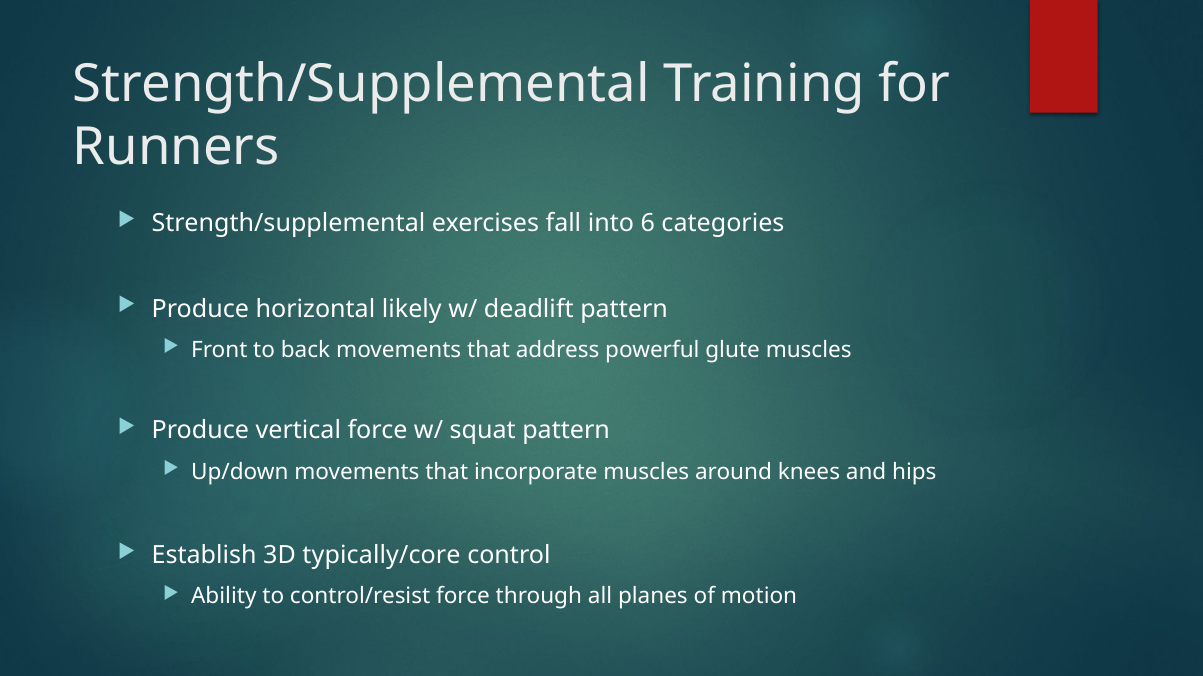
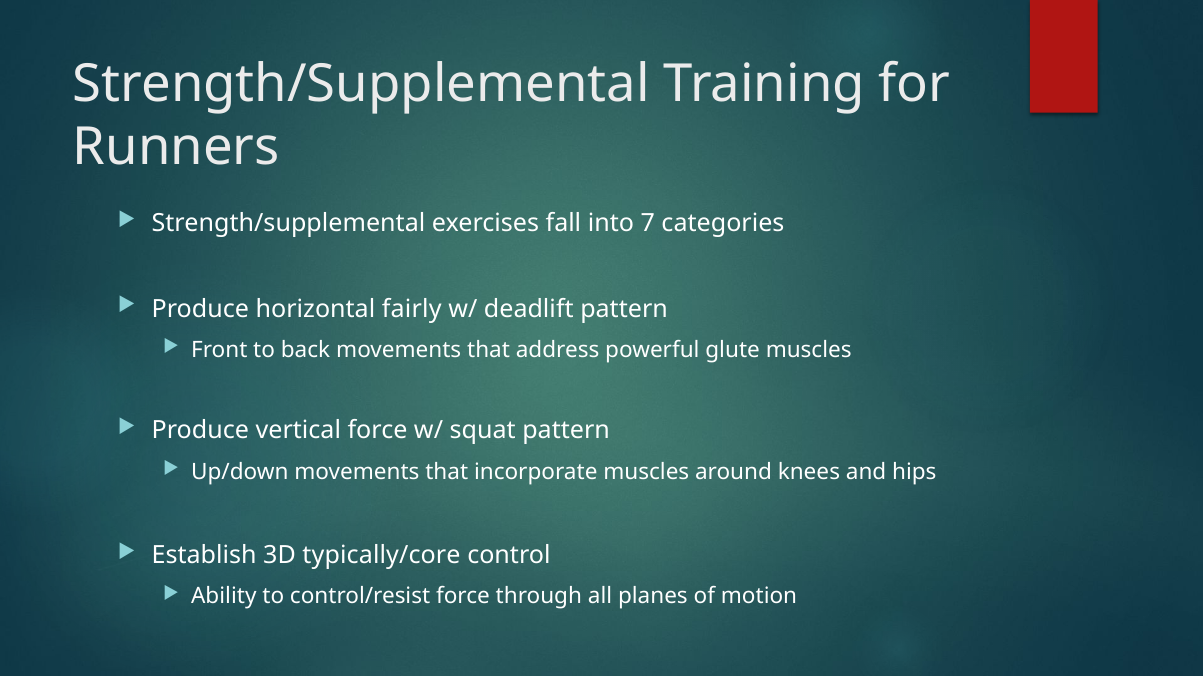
6: 6 -> 7 (648, 224)
likely: likely -> fairly (412, 309)
